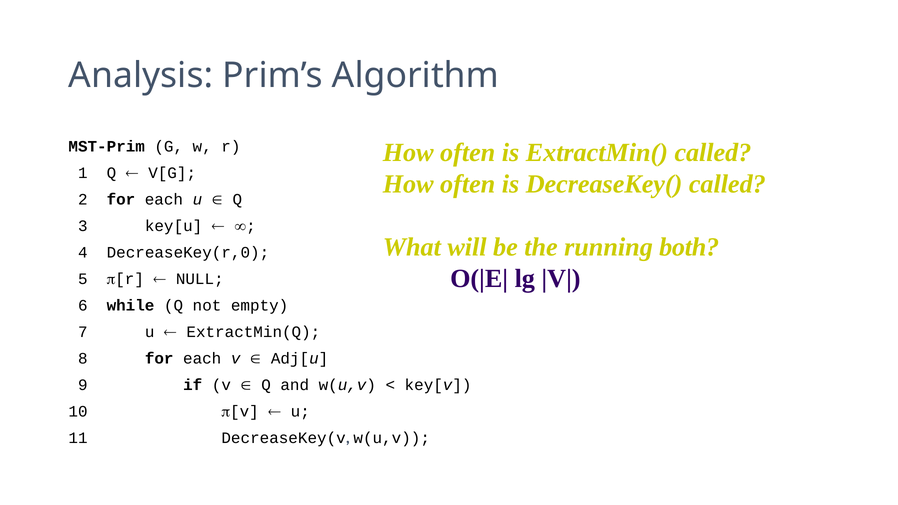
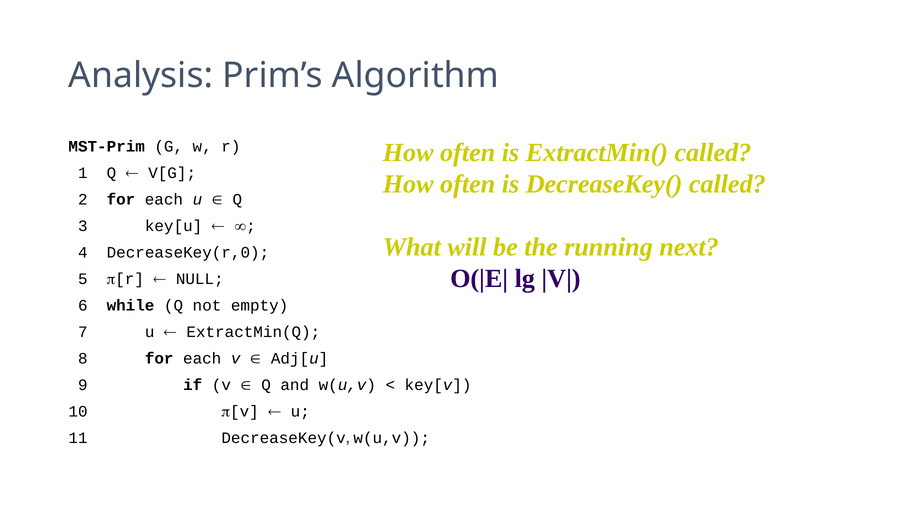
both: both -> next (689, 247)
